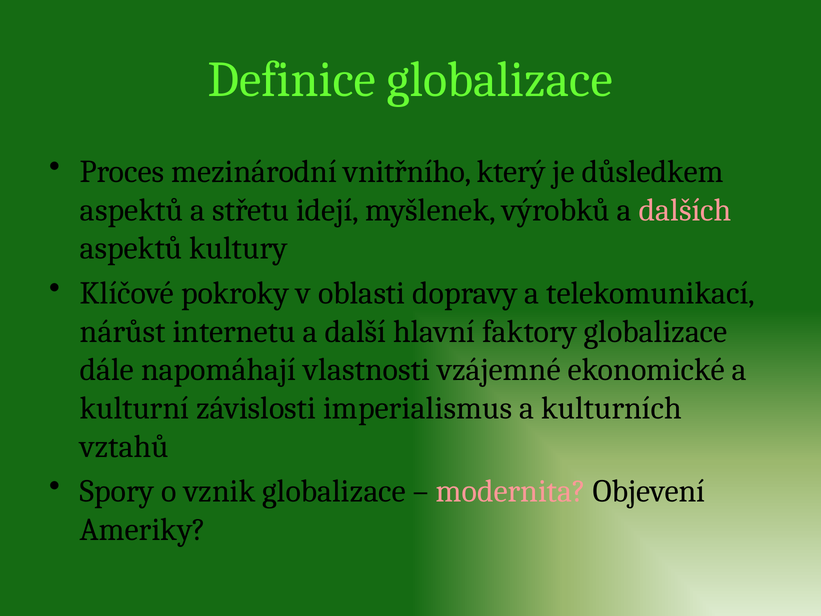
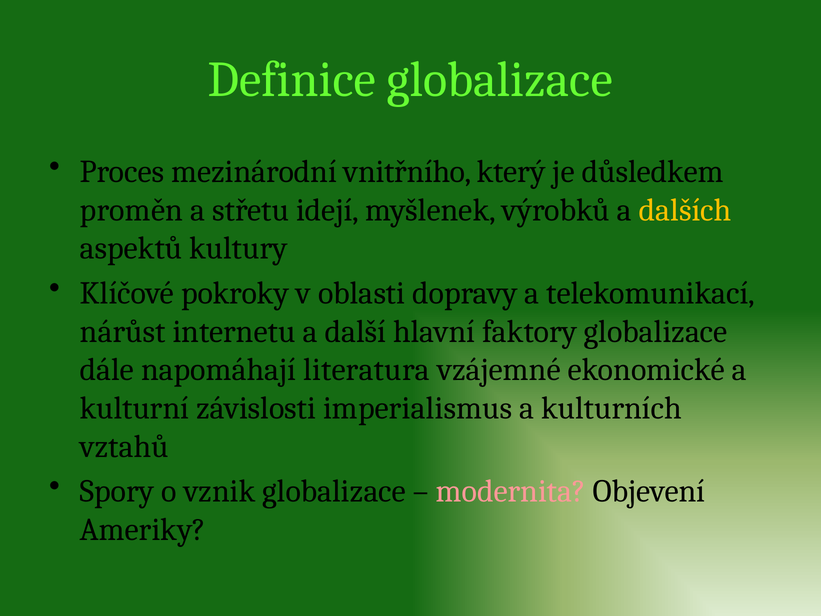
aspektů: aspektů -> proměn (132, 210)
dalších colour: pink -> yellow (685, 210)
vlastnosti: vlastnosti -> literatura (367, 370)
